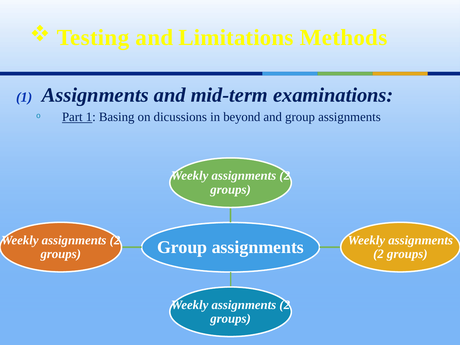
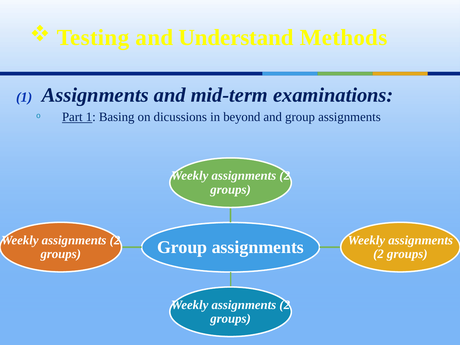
Limitations: Limitations -> Understand (236, 38)
